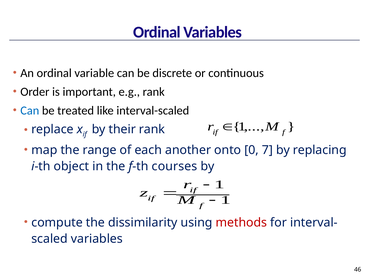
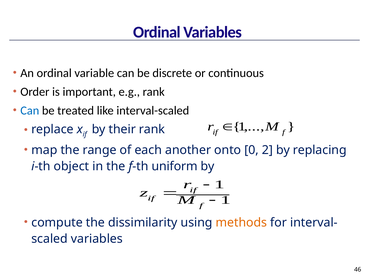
7: 7 -> 2 (267, 150)
courses: courses -> uniform (175, 166)
methods colour: red -> orange (241, 222)
